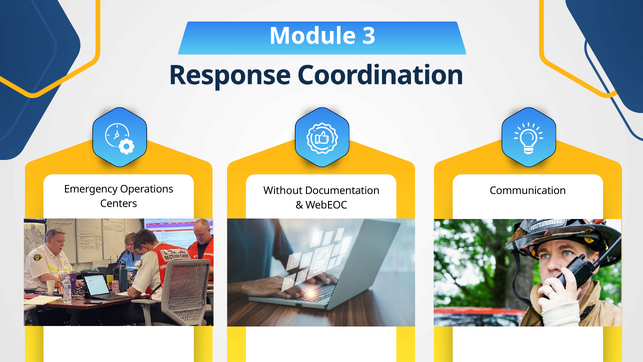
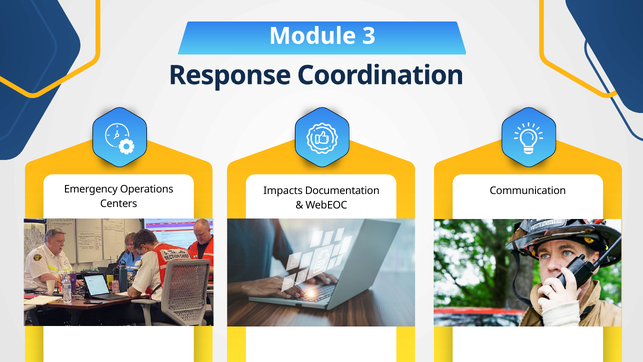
Without: Without -> Impacts (283, 191)
